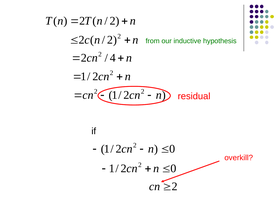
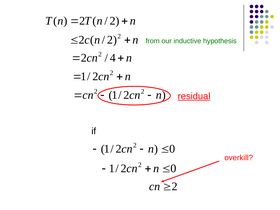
residual underline: none -> present (194, 96)
